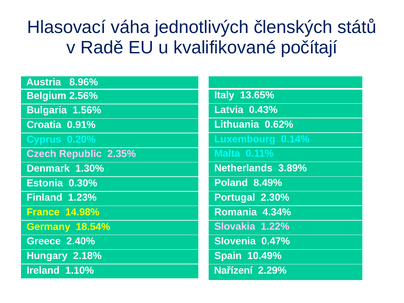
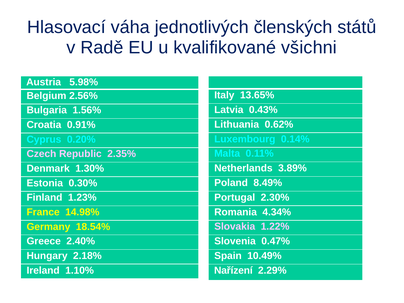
počítají: počítají -> všichni (309, 47)
8.96%: 8.96% -> 5.98% (84, 82)
